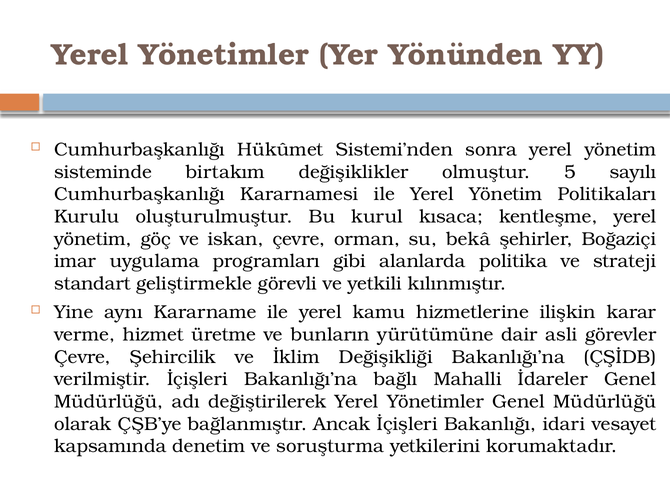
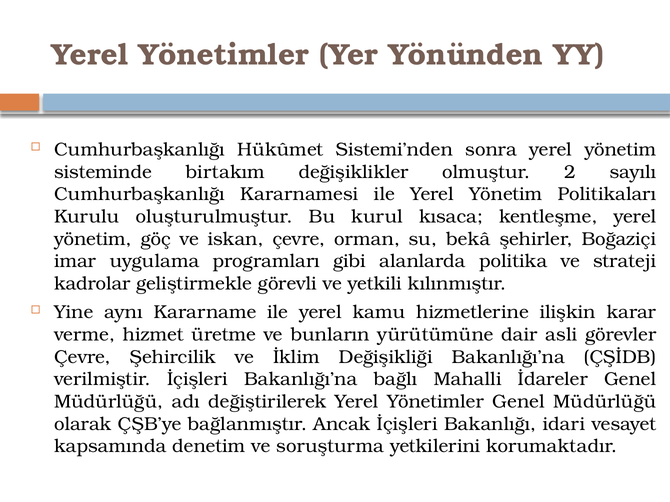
5: 5 -> 2 (570, 172)
standart: standart -> kadrolar (92, 284)
